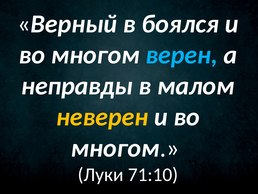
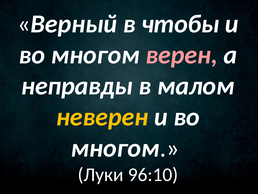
боялся: боялся -> чтобы (180, 24)
верен colour: light blue -> pink (182, 55)
71:10: 71:10 -> 96:10 (153, 174)
